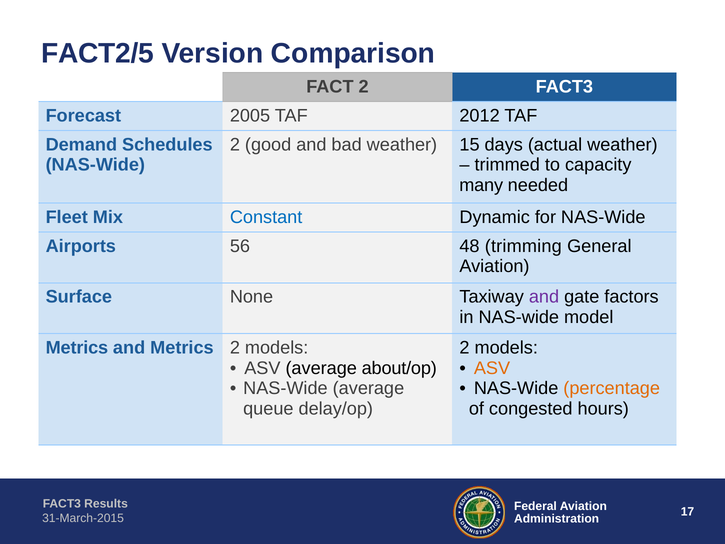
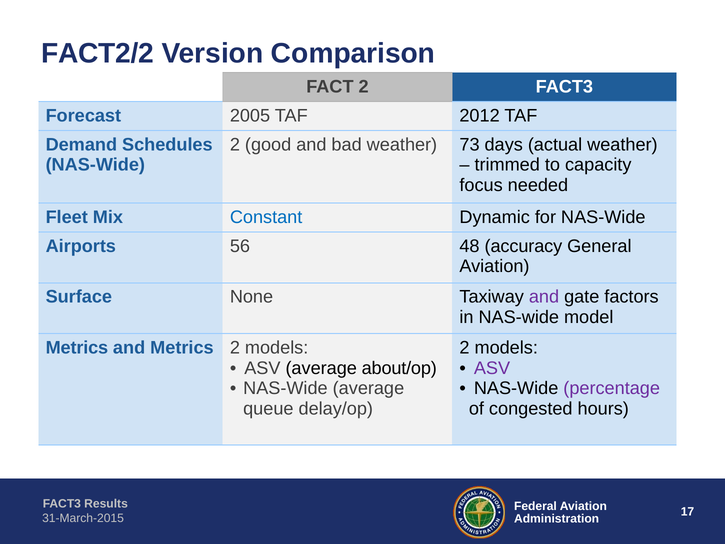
FACT2/5: FACT2/5 -> FACT2/2 (98, 53)
15: 15 -> 73 (470, 145)
many: many -> focus (481, 185)
trimming: trimming -> accuracy (523, 246)
ASV colour: orange -> purple (492, 368)
percentage colour: orange -> purple (612, 388)
